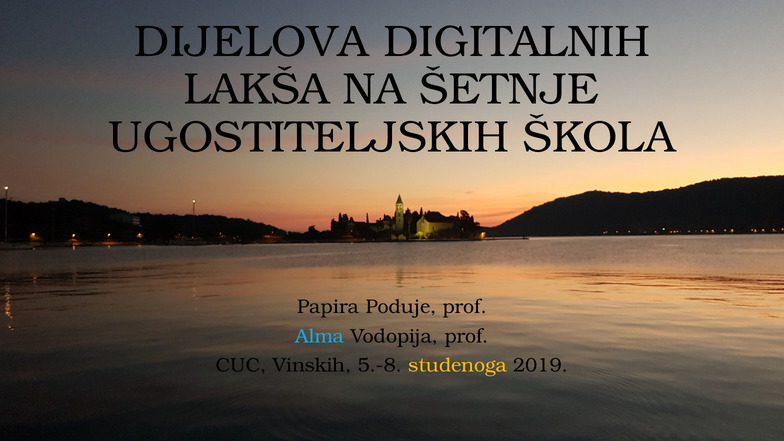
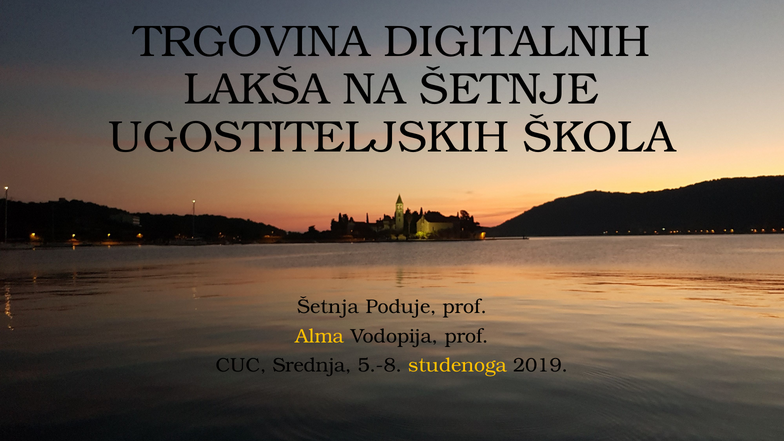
DIJELOVA: DIJELOVA -> TRGOVINA (252, 42)
Papira: Papira -> Šetnja (328, 307)
Alma colour: light blue -> yellow (320, 336)
Vinskih: Vinskih -> Srednja (312, 365)
